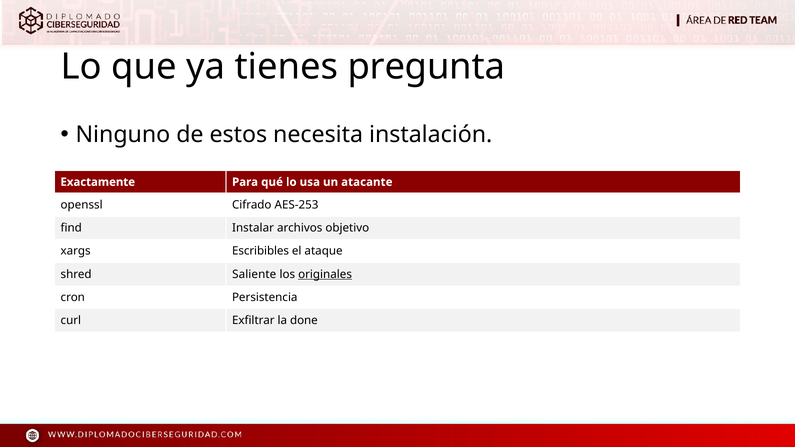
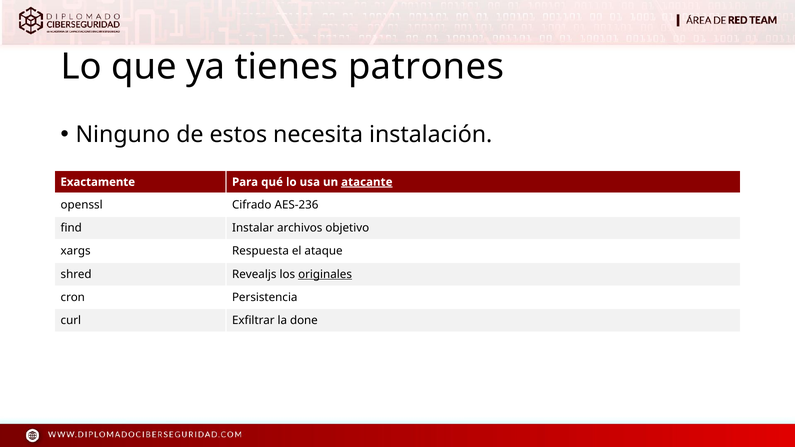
pregunta: pregunta -> patrones (426, 67)
atacante underline: none -> present (367, 182)
AES-253: AES-253 -> AES-236 (297, 205)
Escribibles: Escribibles -> Respuesta (260, 251)
Saliente: Saliente -> Revealjs (254, 274)
